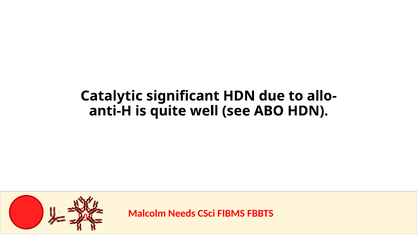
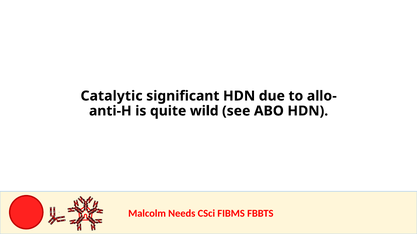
well: well -> wild (204, 111)
